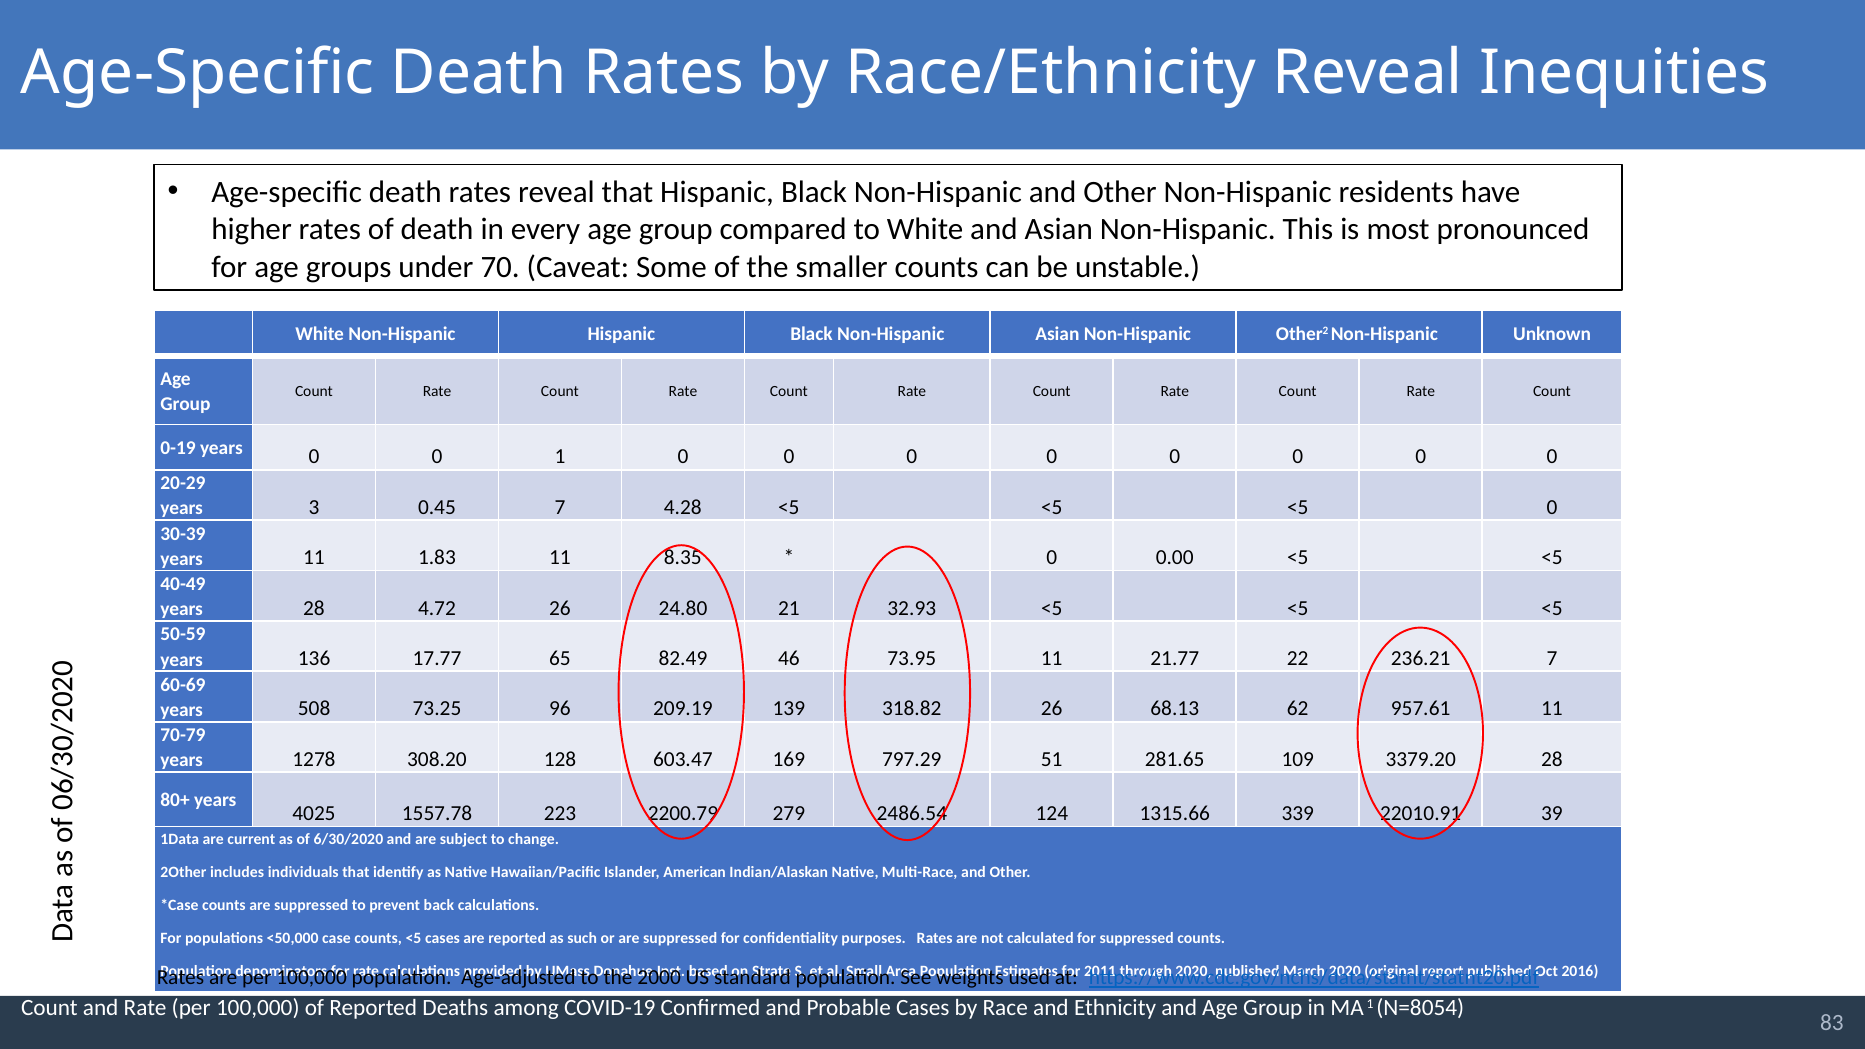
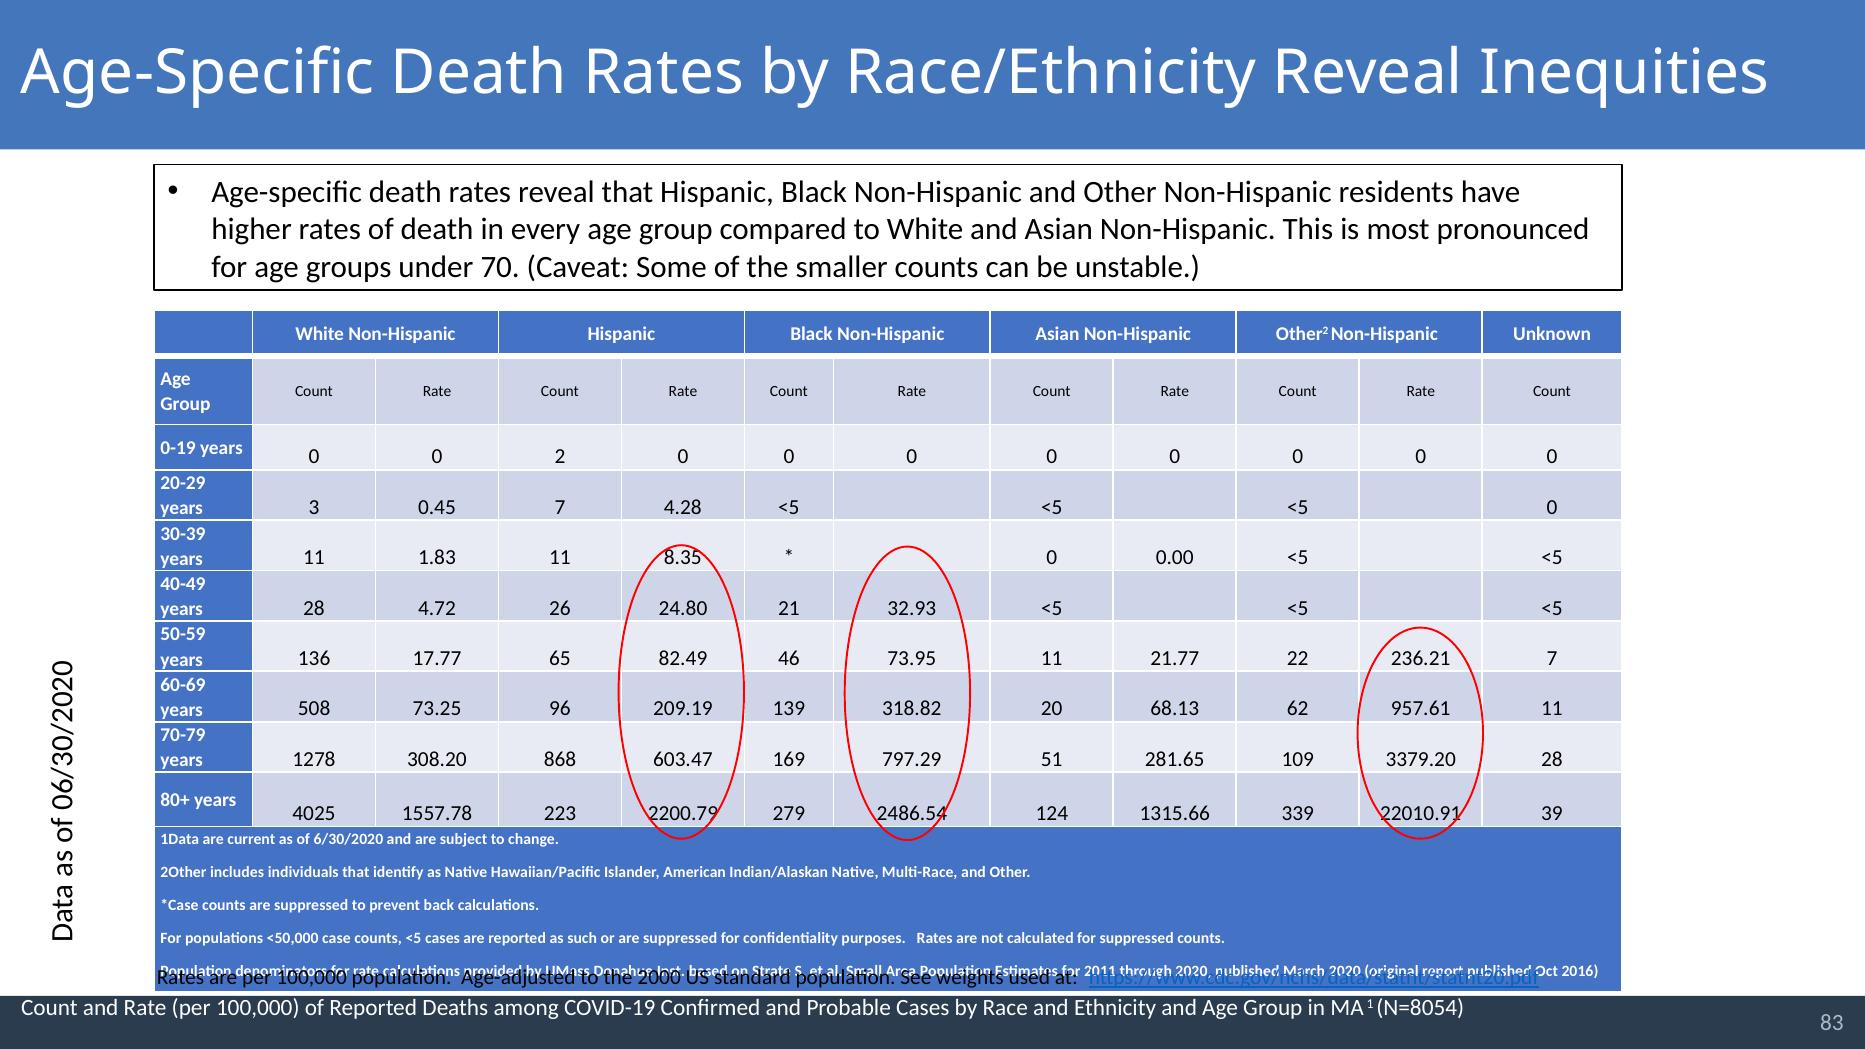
0 0 1: 1 -> 2 (560, 457)
318.82 26: 26 -> 20 (1052, 709)
128: 128 -> 868 (560, 759)
